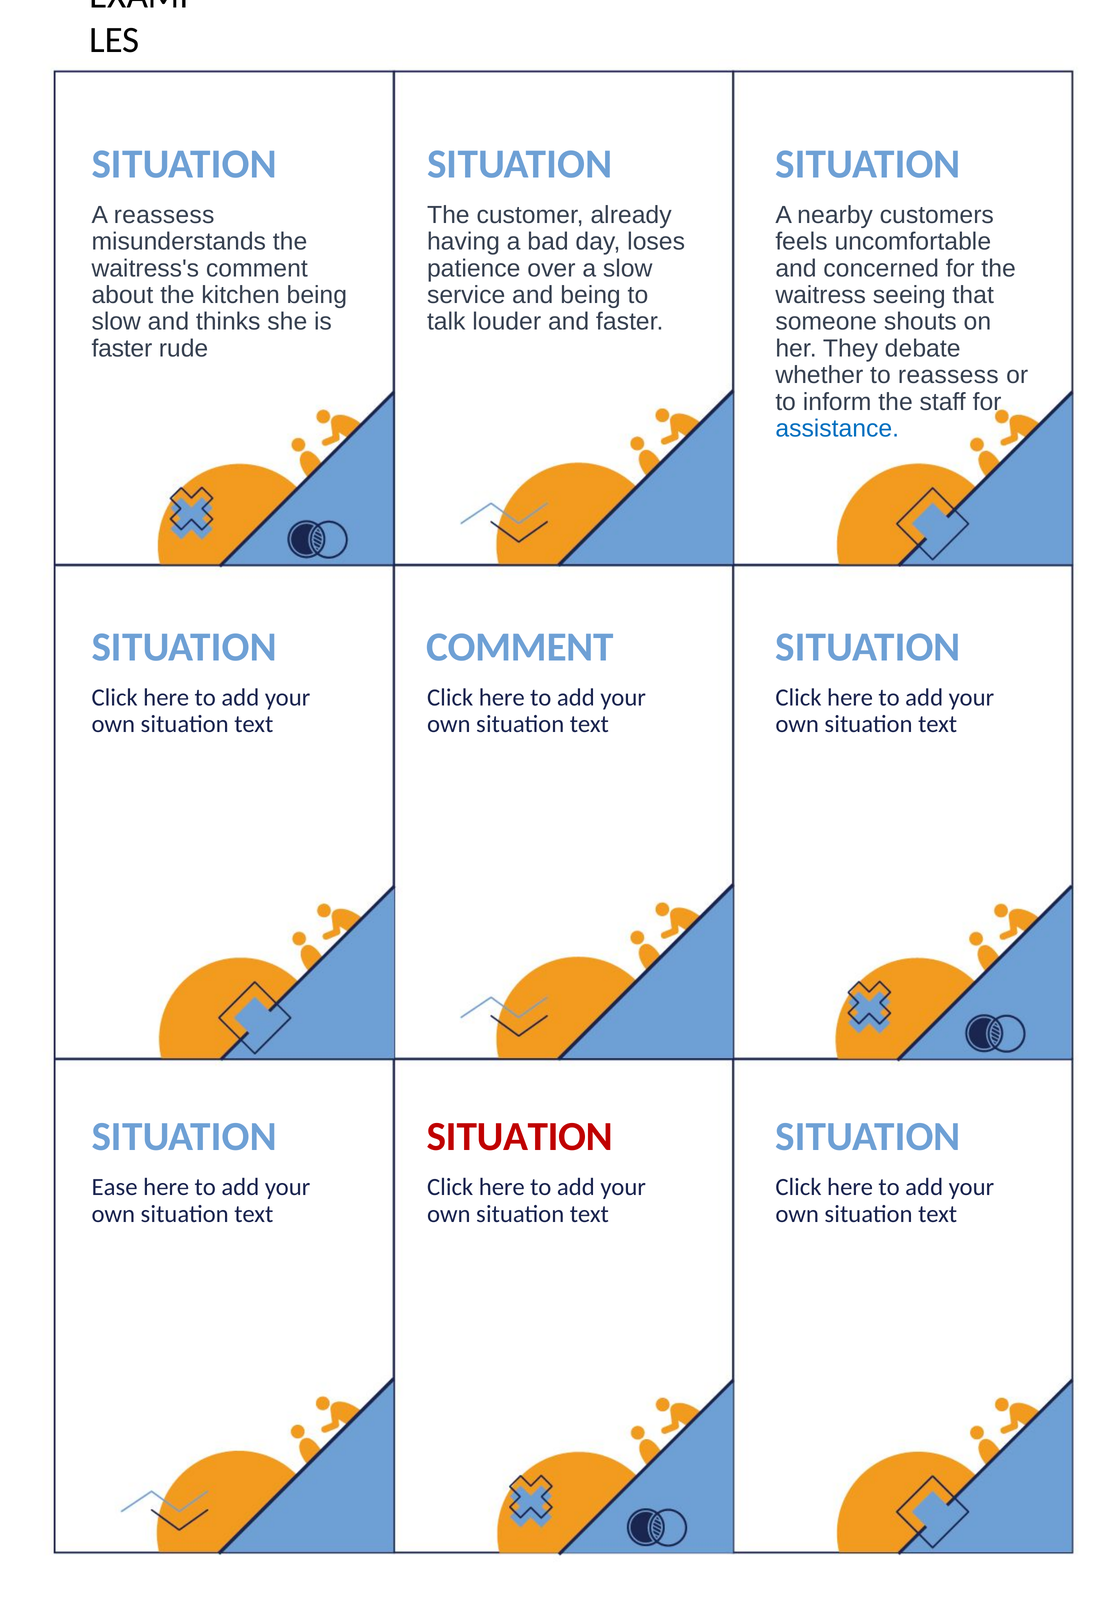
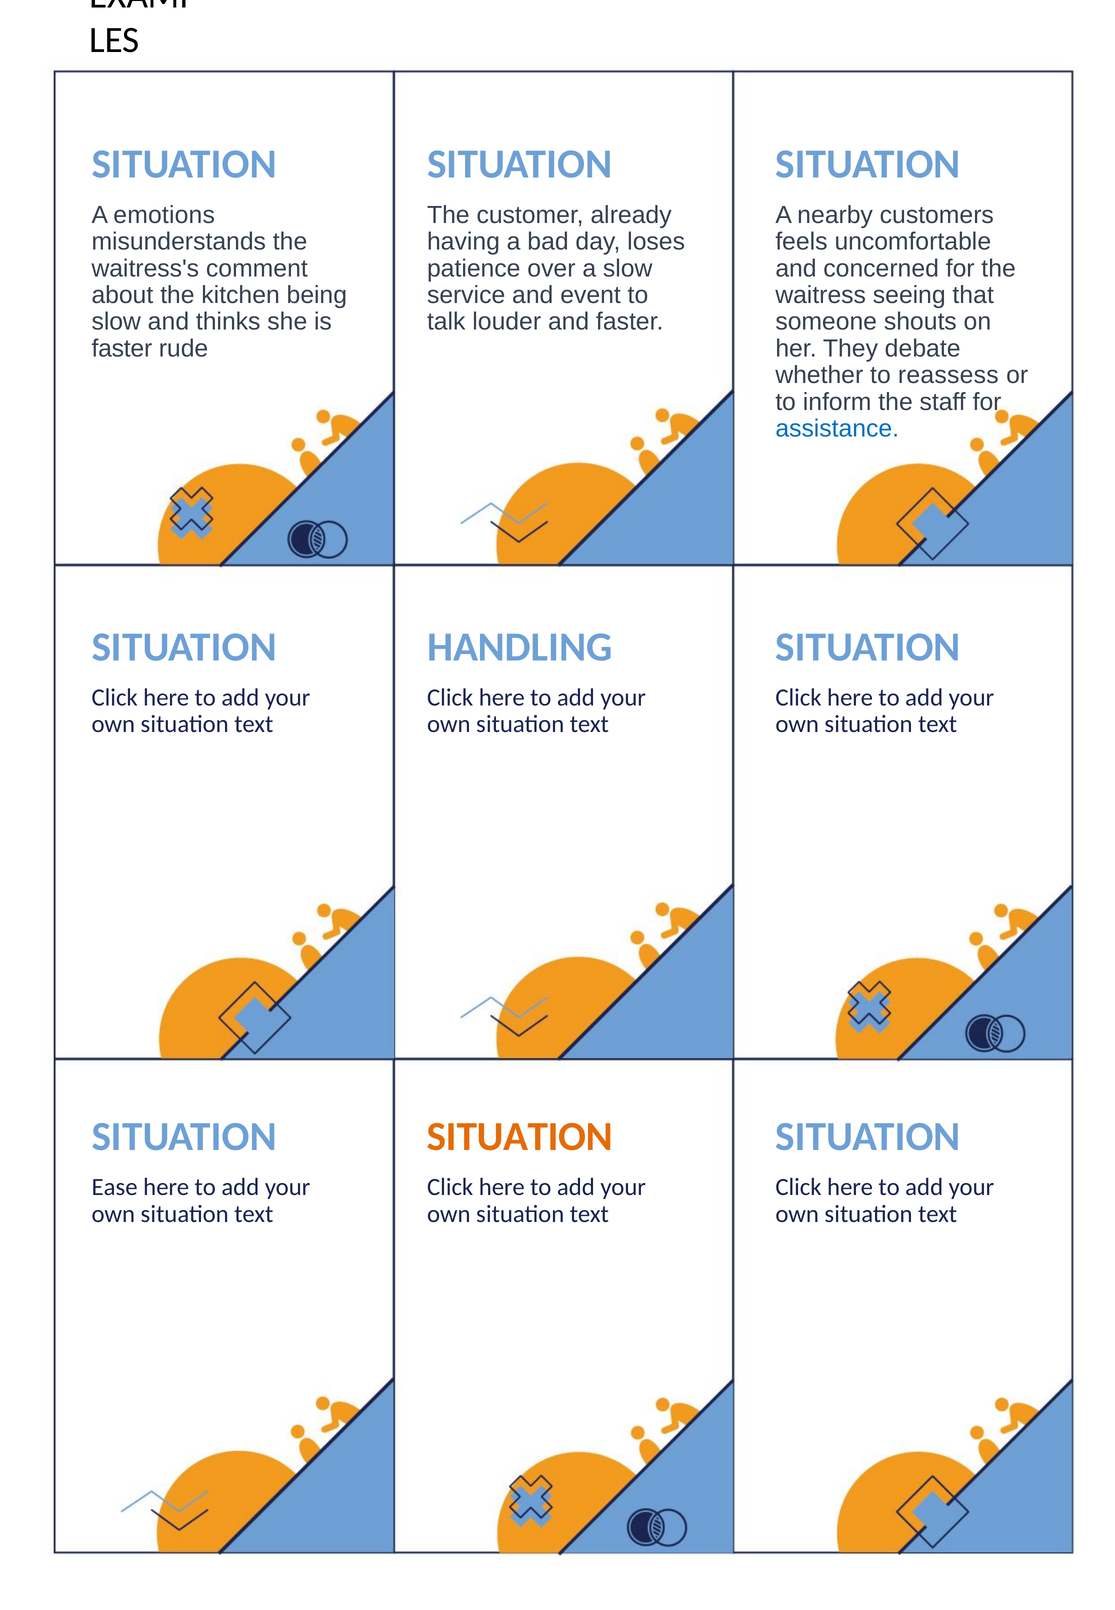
A reassess: reassess -> emotions (164, 215)
and being: being -> event (591, 295)
COMMENT: COMMENT -> HANDLING (520, 647)
SITUATION colour: red -> orange (520, 1137)
